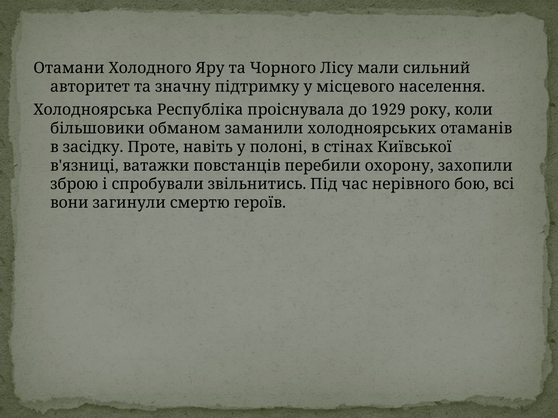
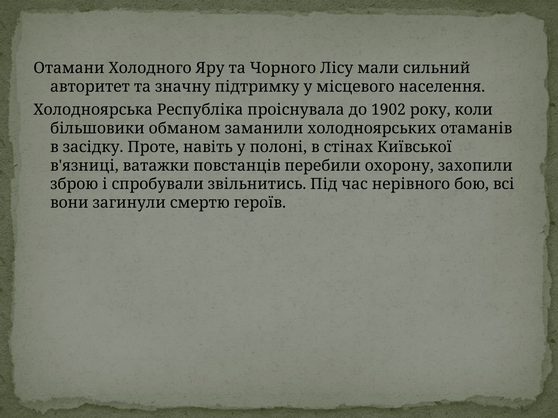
1929: 1929 -> 1902 (388, 110)
